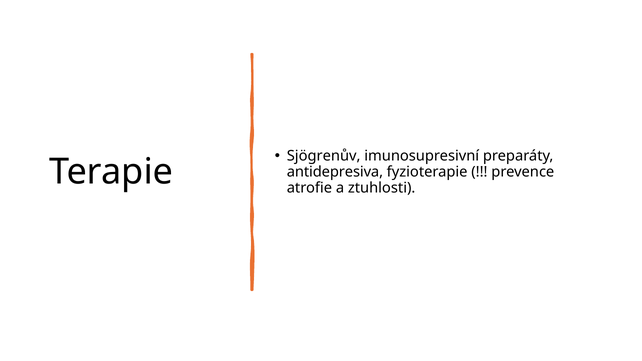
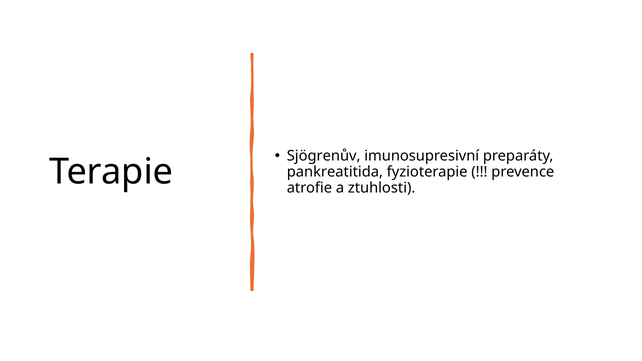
antidepresiva: antidepresiva -> pankreatitida (335, 172)
